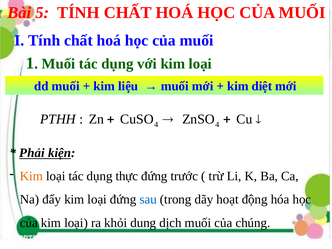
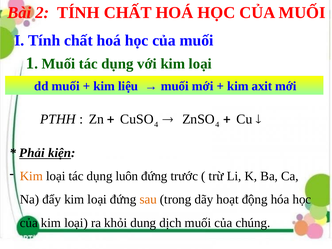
5: 5 -> 2 (42, 13)
diệt: diệt -> axit (262, 86)
thực: thực -> luôn (127, 176)
sau colour: blue -> orange (148, 199)
